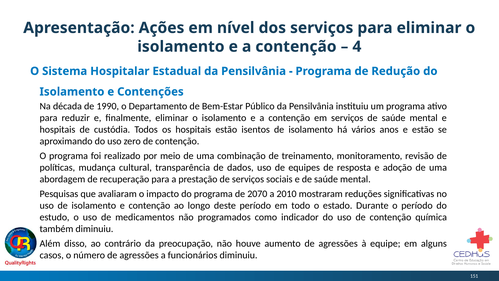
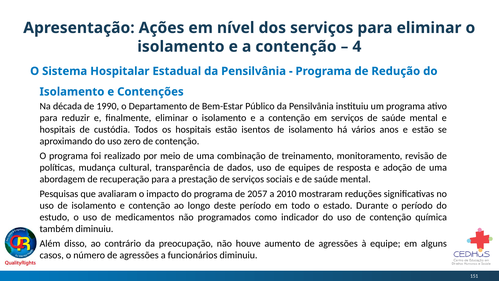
2070: 2070 -> 2057 (257, 194)
